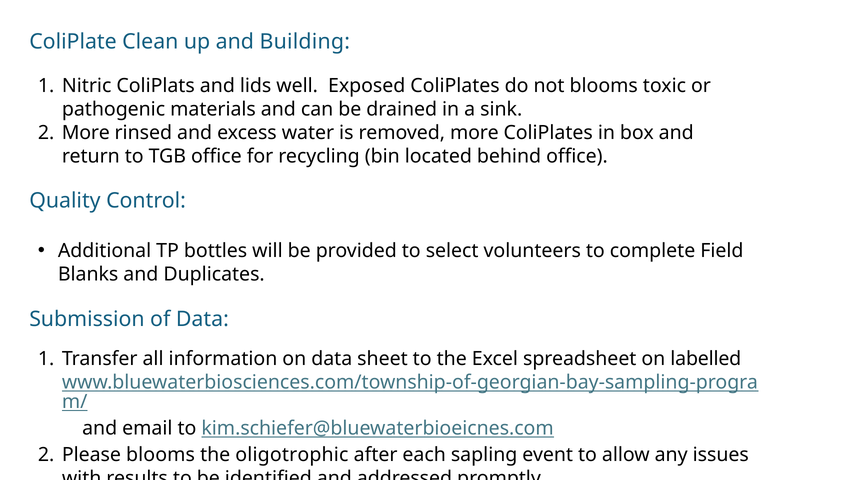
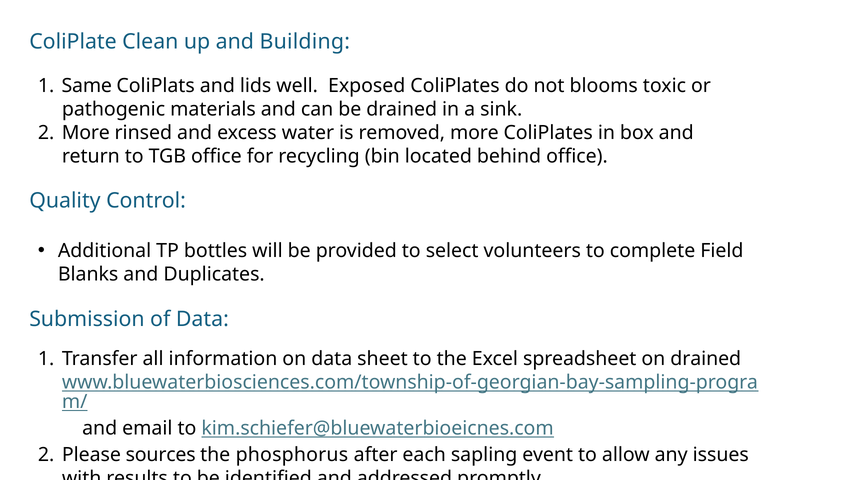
Nitric: Nitric -> Same (87, 86)
on labelled: labelled -> drained (706, 359)
Please blooms: blooms -> sources (161, 455)
oligotrophic: oligotrophic -> phosphorus (292, 455)
